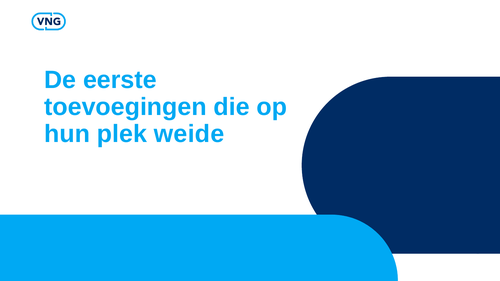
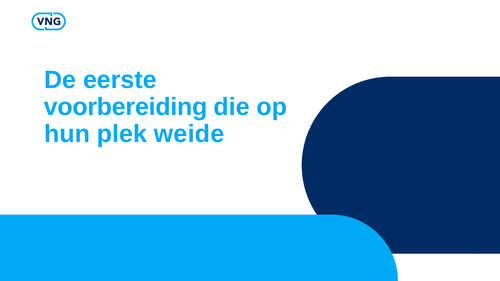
toevoegingen: toevoegingen -> voorbereiding (126, 107)
